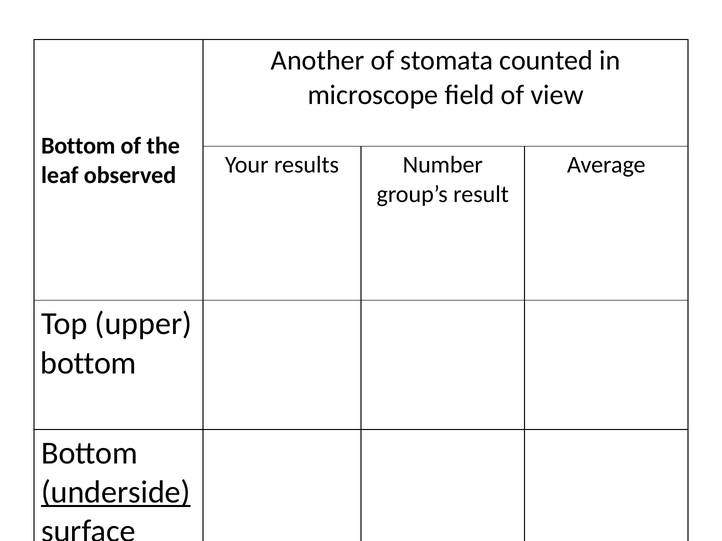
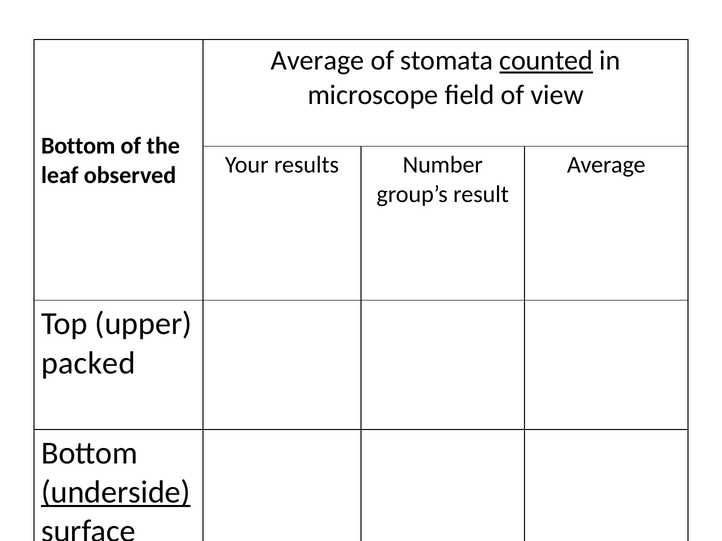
Another: Another -> Average (318, 61)
counted underline: none -> present (546, 61)
bottom: bottom -> packed (88, 363)
